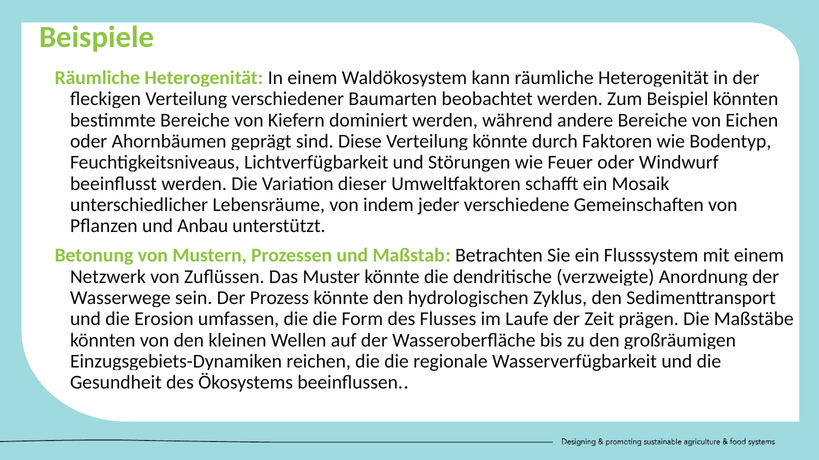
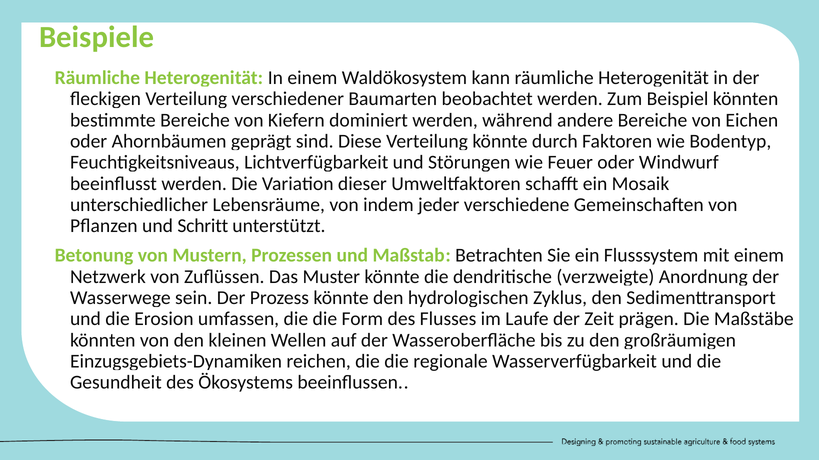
Anbau: Anbau -> Schritt (203, 226)
